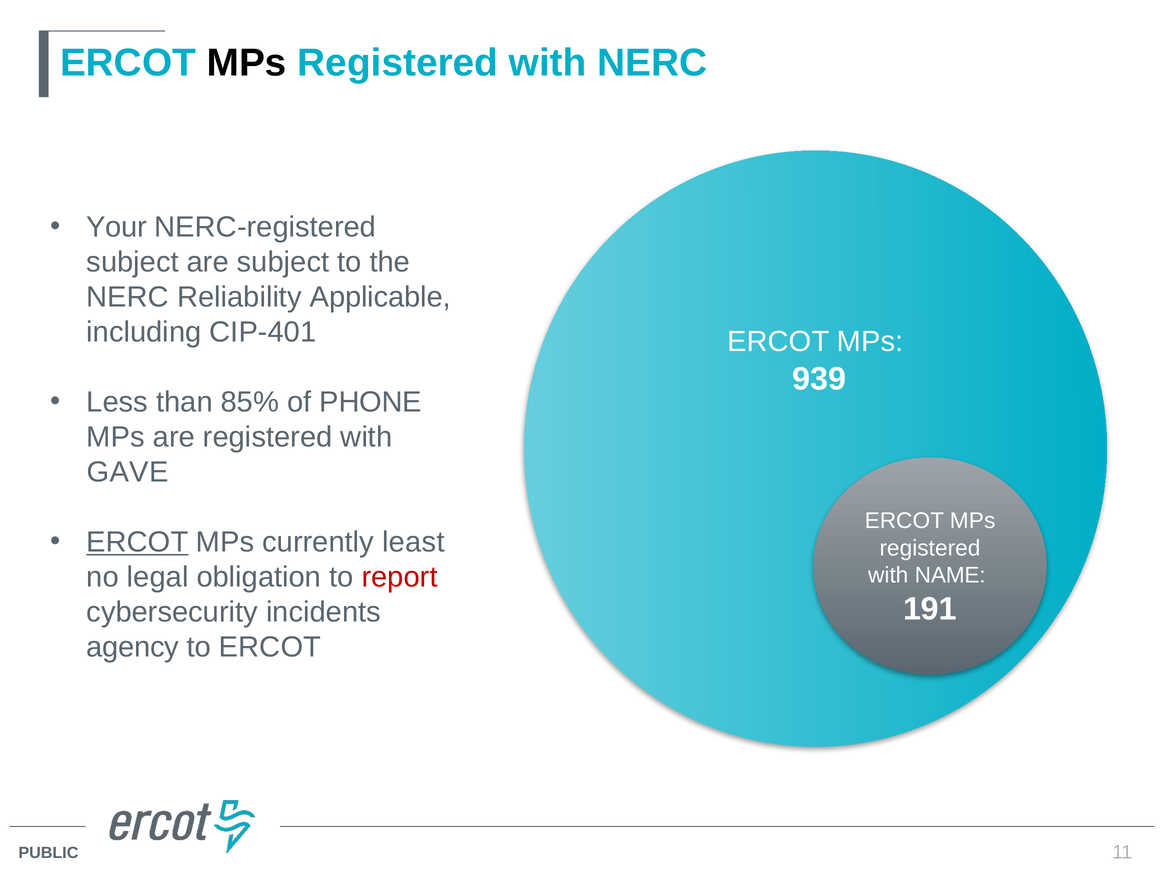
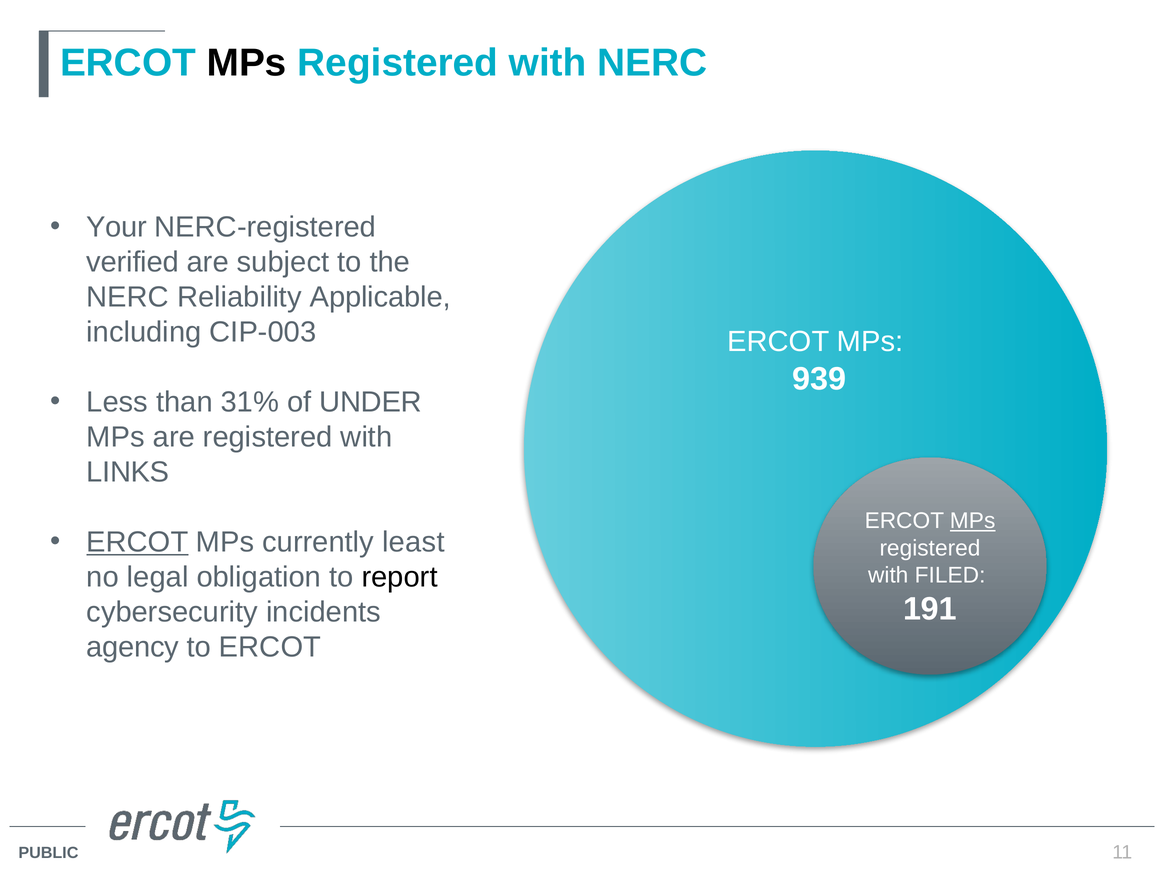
subject: subject -> verified (133, 262)
CIP-401: CIP-401 -> CIP-003 (263, 332)
85%: 85% -> 31% (250, 402)
PHONE: PHONE -> UNDER (371, 402)
GAVE: GAVE -> LINKS (128, 472)
MPs underline: none -> present (973, 521)
report colour: red -> black (400, 577)
NAME: NAME -> FILED (950, 575)
